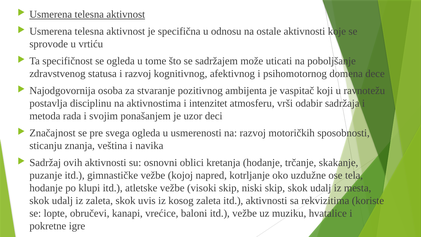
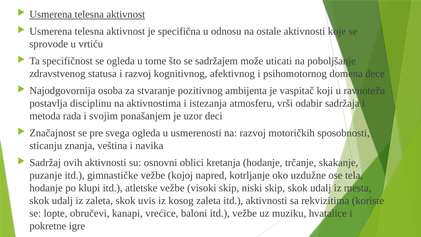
intenzitet: intenzitet -> istezanja (208, 103)
